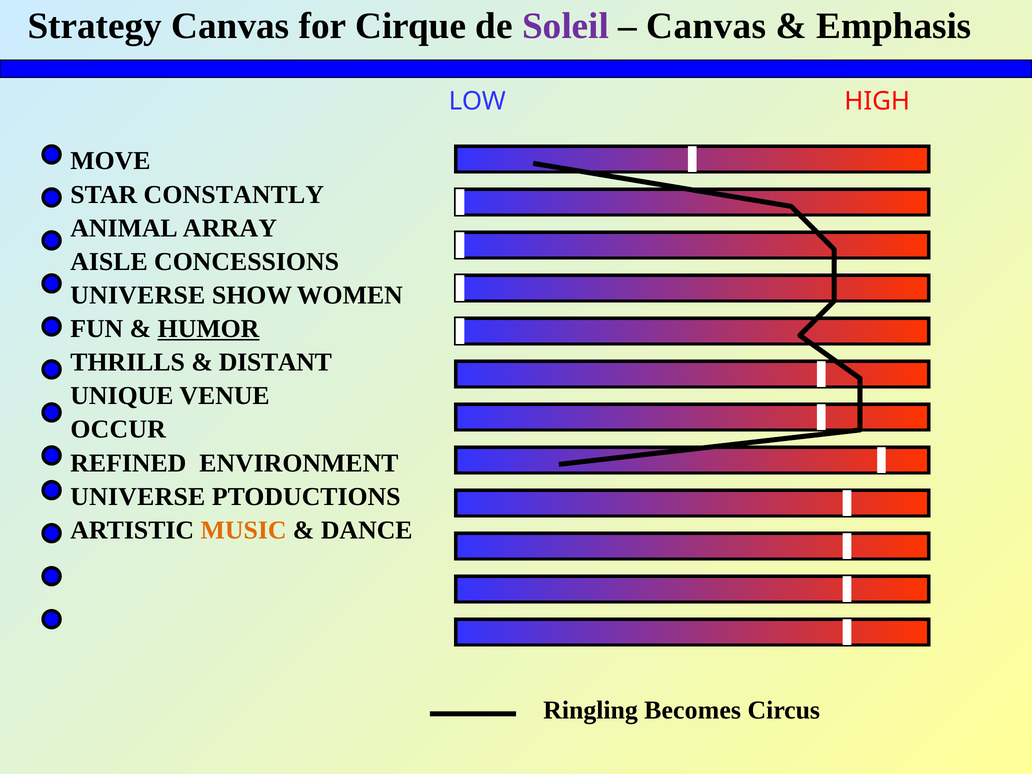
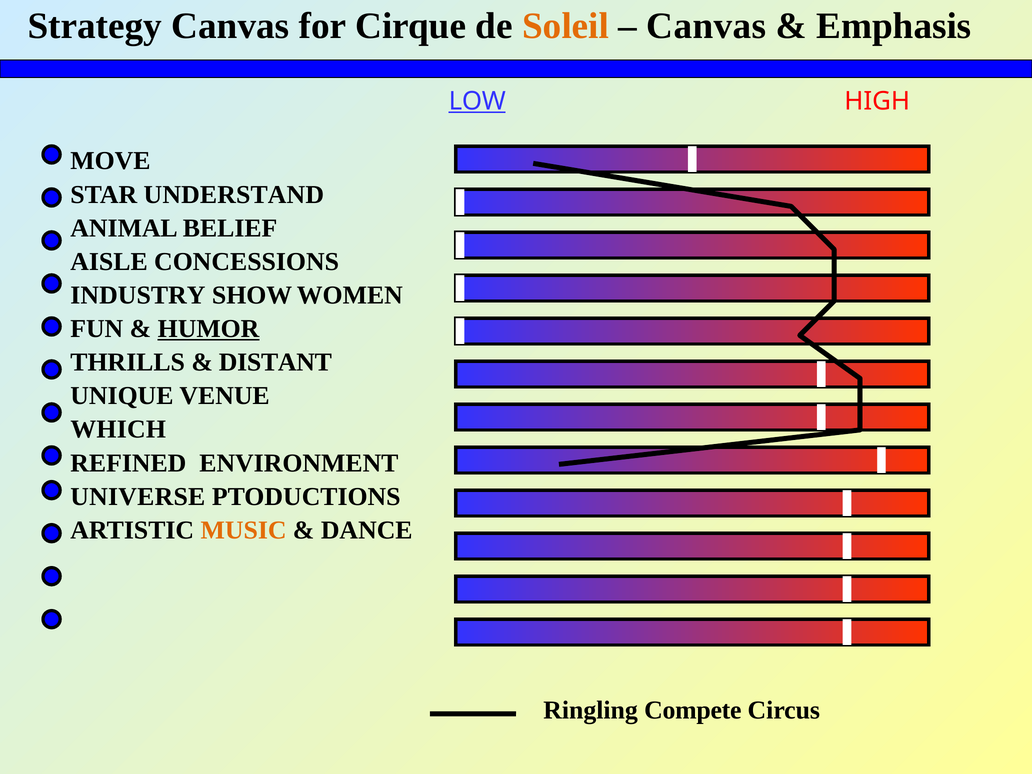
Soleil colour: purple -> orange (566, 26)
LOW underline: none -> present (477, 101)
CONSTANTLY: CONSTANTLY -> UNDERSTAND (234, 195)
ARRAY: ARRAY -> BELIEF (230, 228)
UNIVERSE: UNIVERSE -> INDUSTRY (138, 295)
OCCUR: OCCUR -> WHICH (118, 429)
Becomes: Becomes -> Compete (693, 710)
